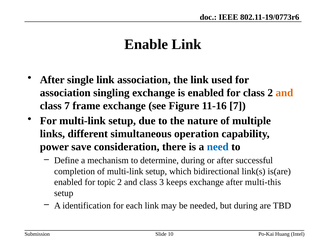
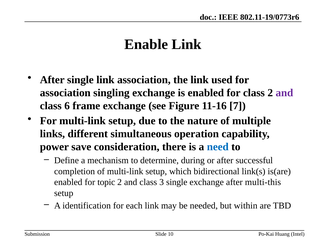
and colour: orange -> purple (284, 93)
class 7: 7 -> 6 (67, 106)
3 keeps: keeps -> single (177, 183)
but during: during -> within (246, 206)
